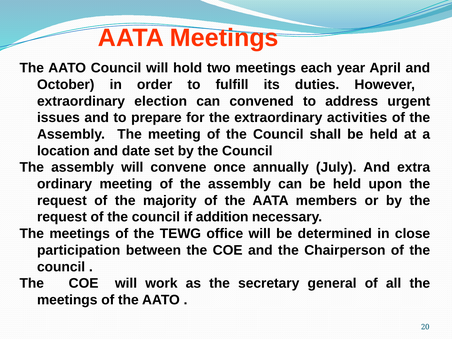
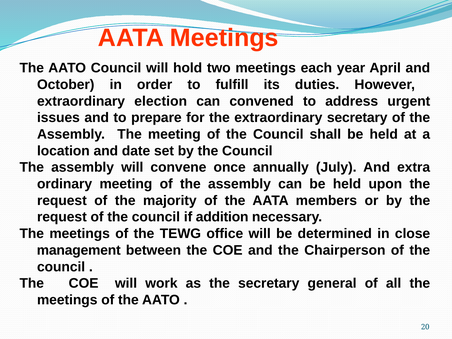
extraordinary activities: activities -> secretary (357, 118)
participation: participation -> management (79, 250)
